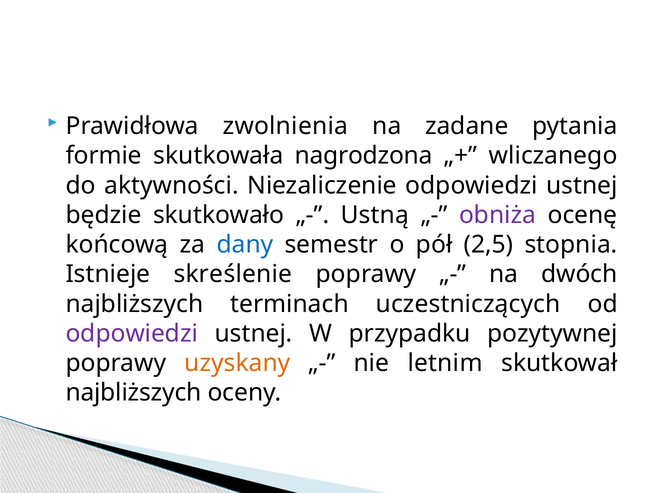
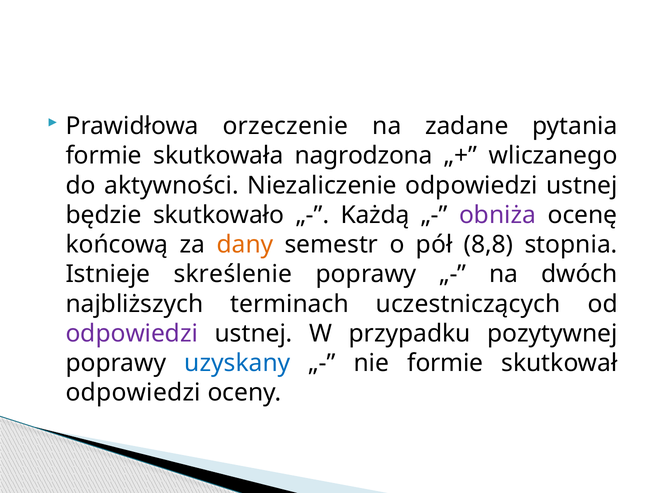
zwolnienia: zwolnienia -> orzeczenie (285, 126)
Ustną: Ustną -> Każdą (375, 215)
dany colour: blue -> orange (245, 245)
2,5: 2,5 -> 8,8 (489, 245)
uzyskany colour: orange -> blue (237, 363)
nie letnim: letnim -> formie (445, 363)
najbliższych: najbliższych -> odpowiedzi (133, 393)
